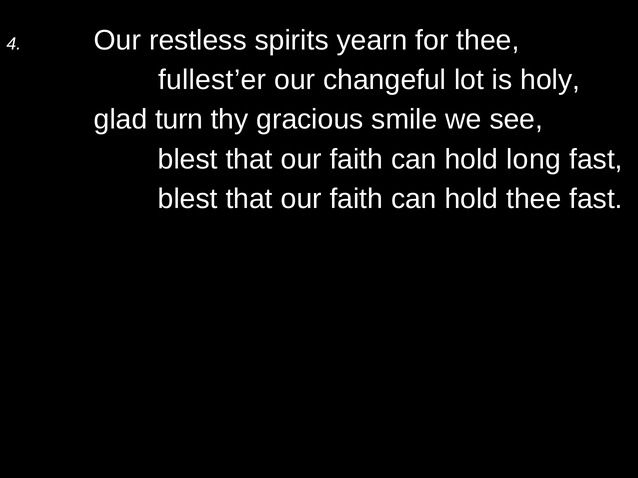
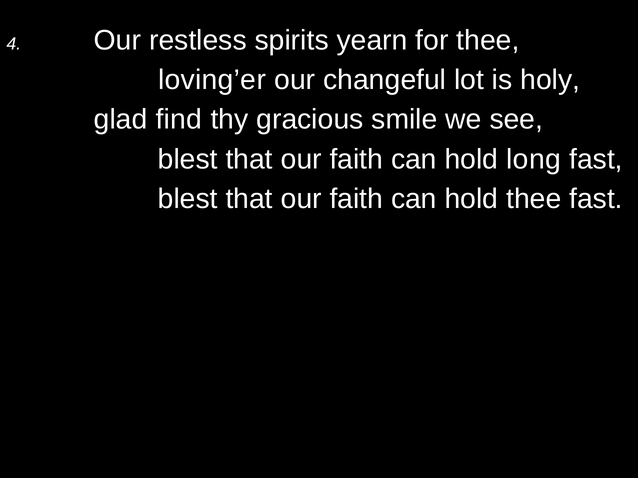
fullest’er: fullest’er -> loving’er (212, 80)
turn: turn -> find (179, 120)
